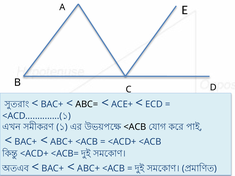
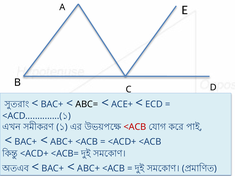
<ACB colour: black -> red (135, 127)
